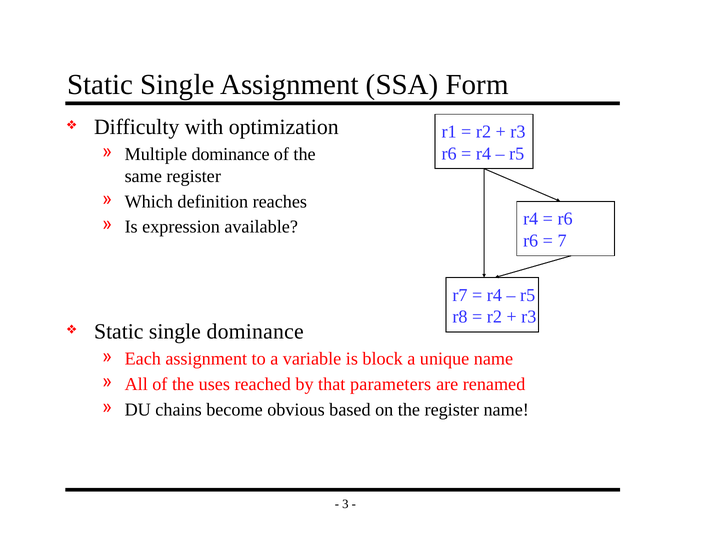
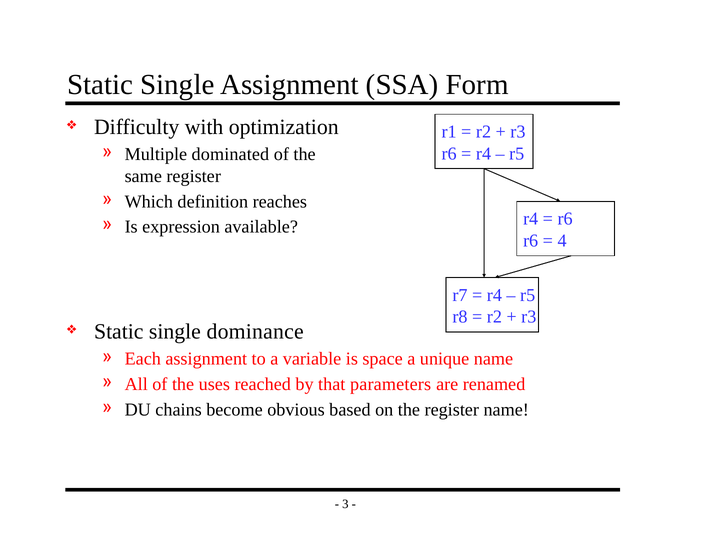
Multiple dominance: dominance -> dominated (230, 154)
7: 7 -> 4 (562, 241)
block: block -> space (383, 359)
